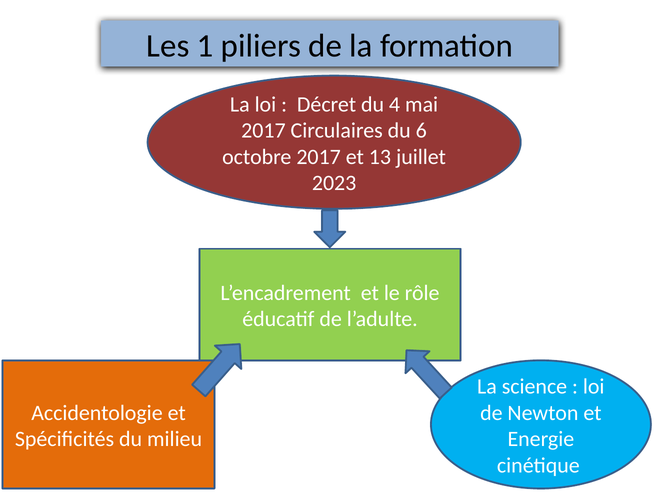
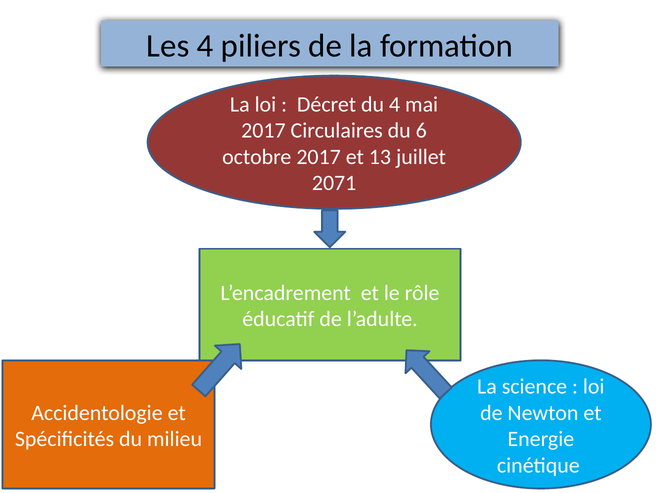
Les 1: 1 -> 4 (205, 46)
2023: 2023 -> 2071 (334, 183)
